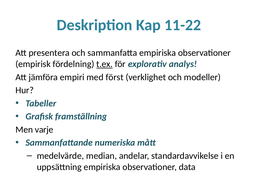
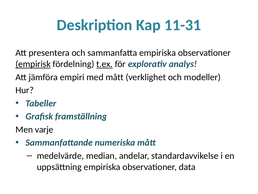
11-22: 11-22 -> 11-31 (183, 25)
empirisk underline: none -> present (33, 64)
med först: först -> mått (115, 77)
